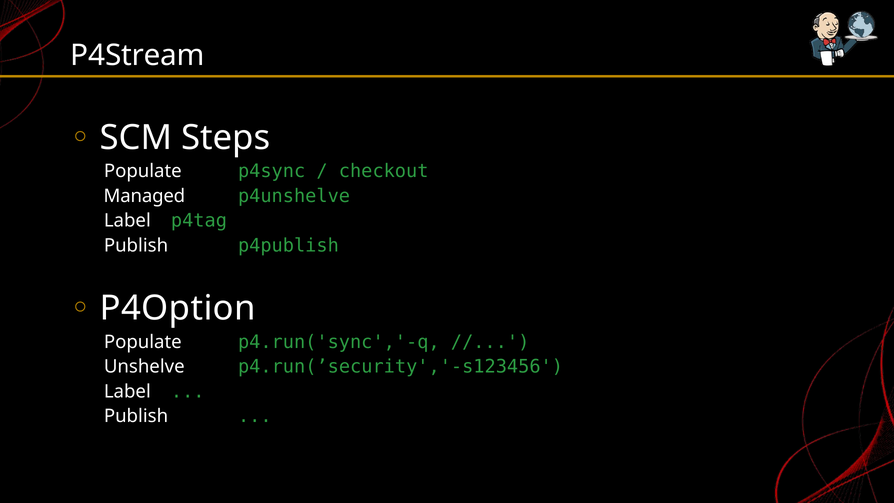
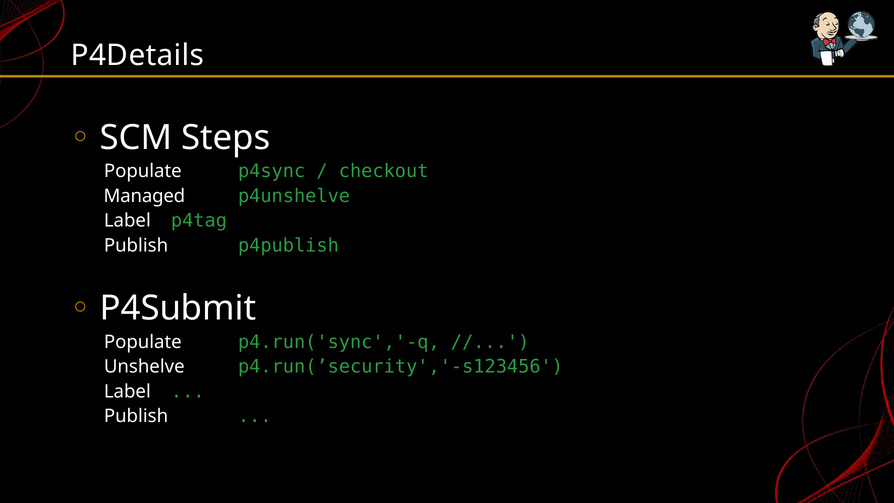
P4Stream: P4Stream -> P4Details (137, 55)
P4Option: P4Option -> P4Submit (178, 308)
